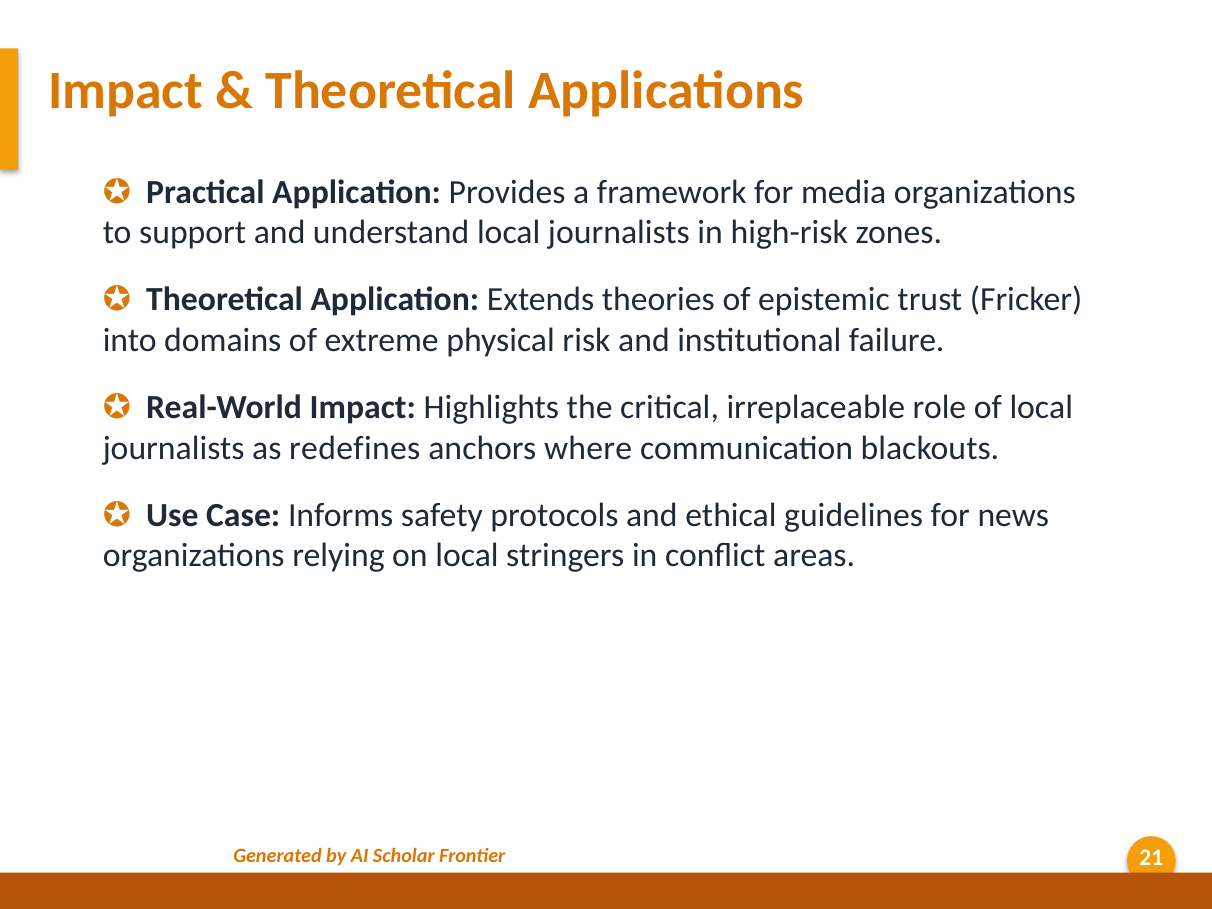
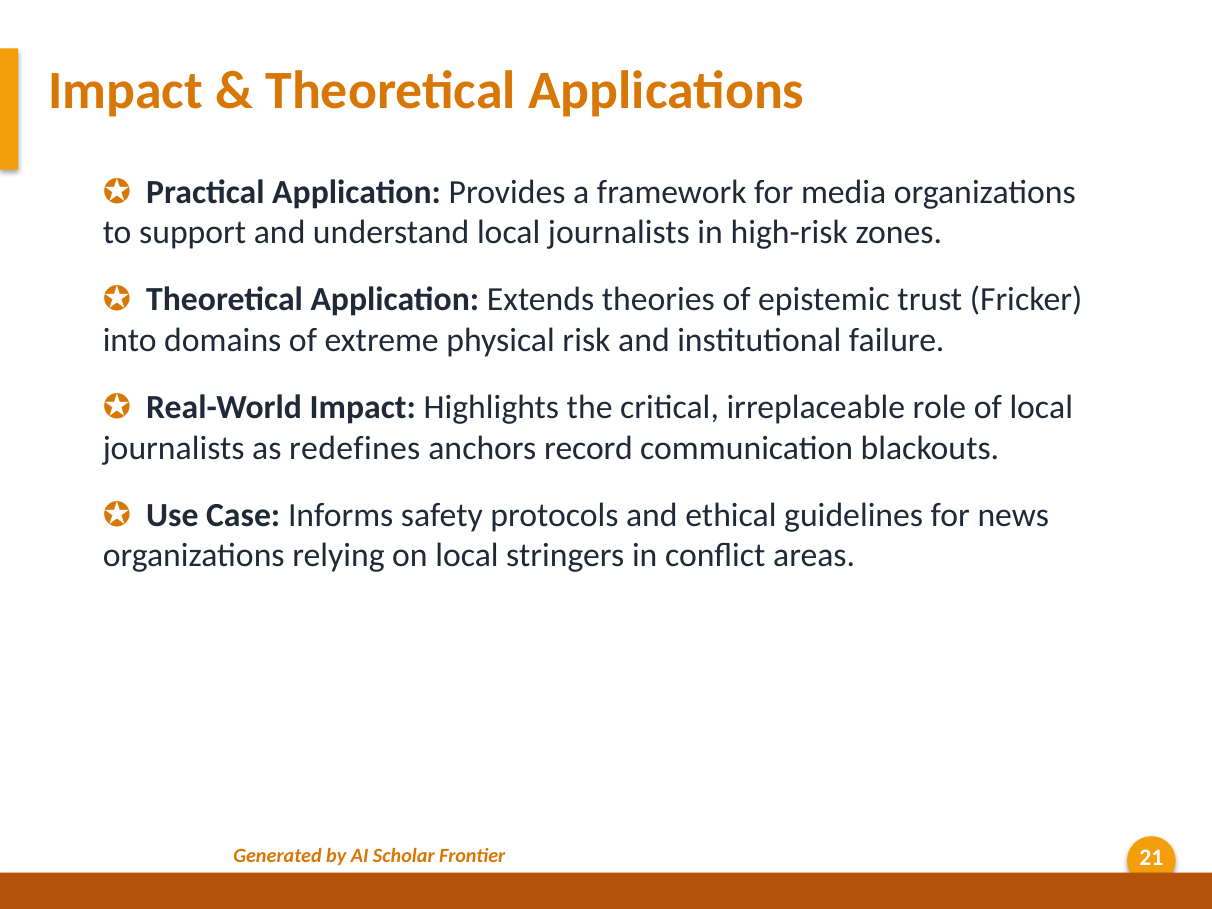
where: where -> record (588, 448)
